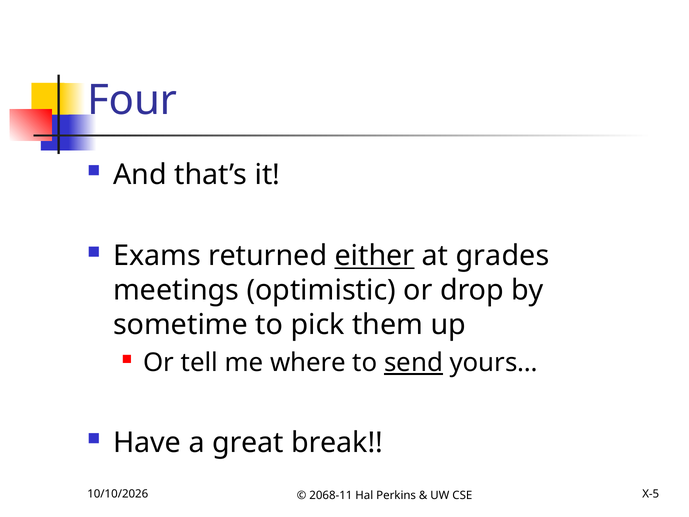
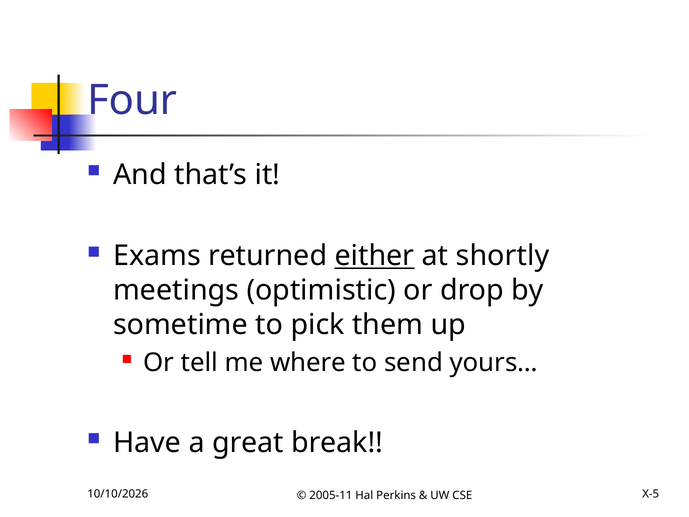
grades: grades -> shortly (503, 256)
send underline: present -> none (414, 363)
2068-11: 2068-11 -> 2005-11 (331, 495)
